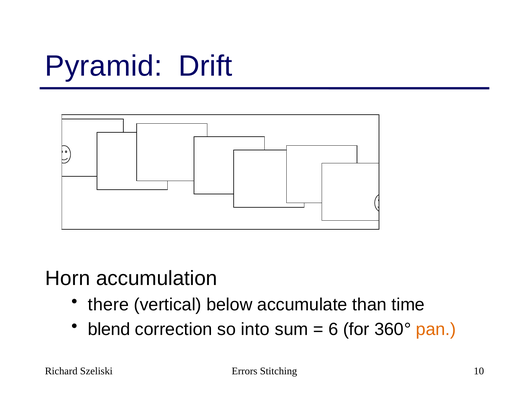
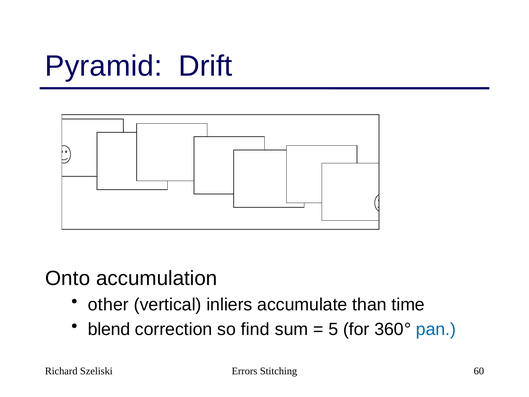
Horn: Horn -> Onto (68, 278)
there: there -> other (108, 304)
below: below -> inliers (229, 304)
into: into -> find (255, 329)
6: 6 -> 5 (333, 329)
pan colour: orange -> blue (436, 329)
10: 10 -> 60 (479, 371)
